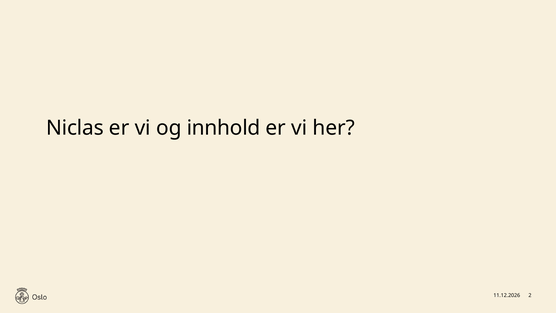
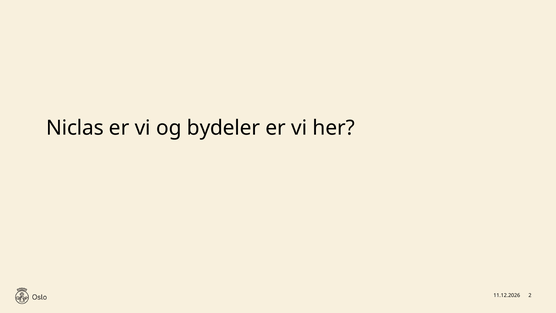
innhold: innhold -> bydeler (224, 128)
